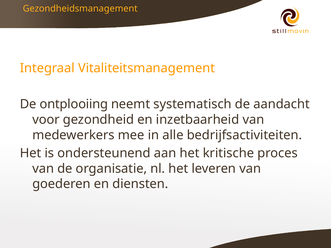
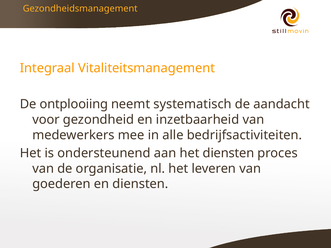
het kritische: kritische -> diensten (229, 153)
